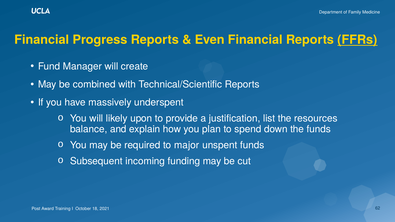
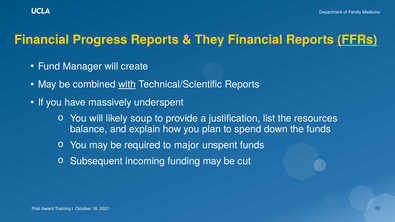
Even: Even -> They (210, 40)
with underline: none -> present (127, 85)
upon: upon -> soup (141, 119)
